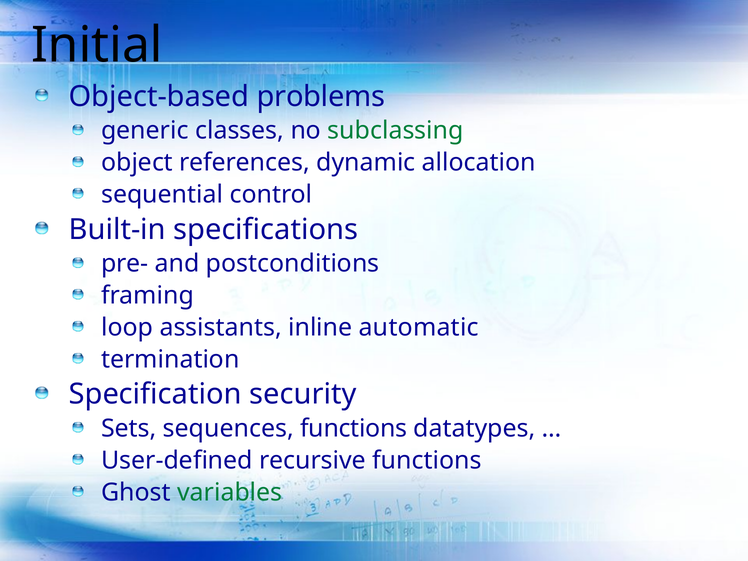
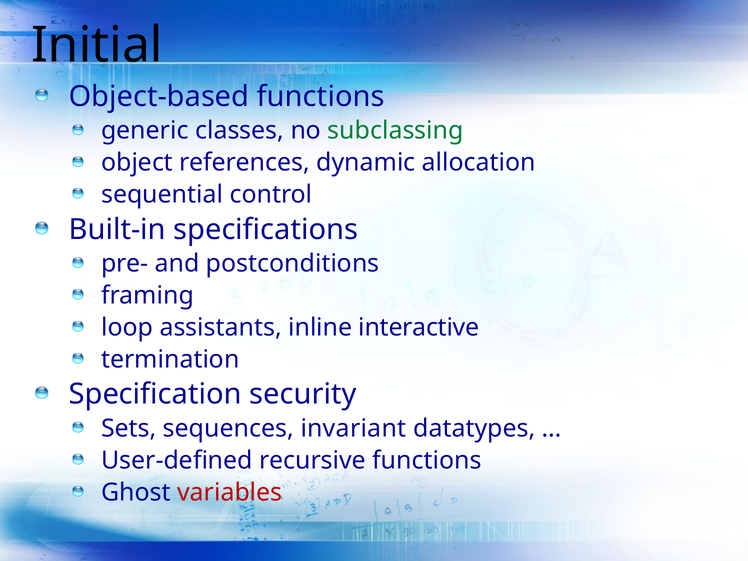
Object-based problems: problems -> functions (321, 97)
automatic: automatic -> interactive (419, 327)
sequences functions: functions -> invariant (353, 429)
variables colour: green -> red (230, 492)
